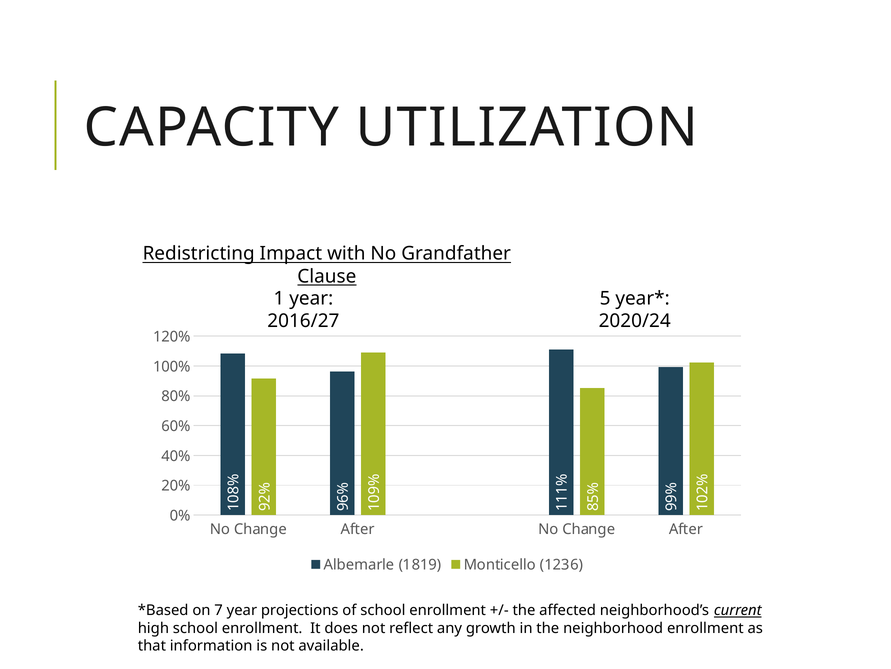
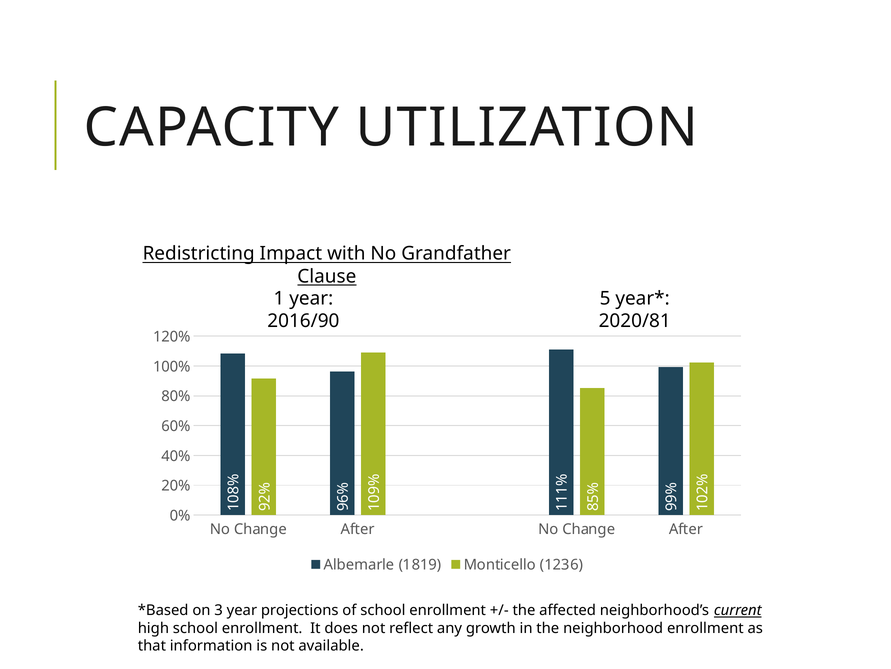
2016/27: 2016/27 -> 2016/90 (303, 321)
2020/24: 2020/24 -> 2020/81 (635, 321)
7: 7 -> 3 (219, 610)
